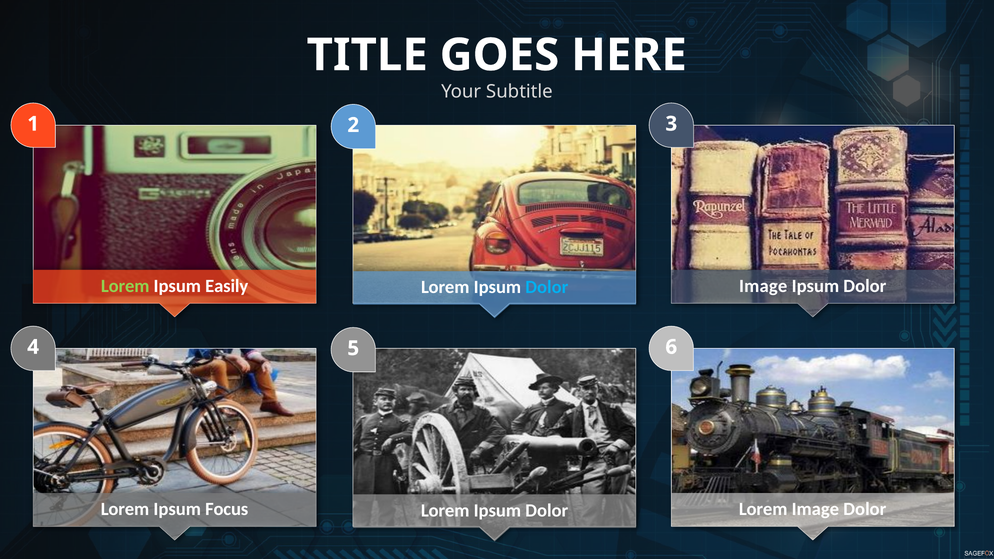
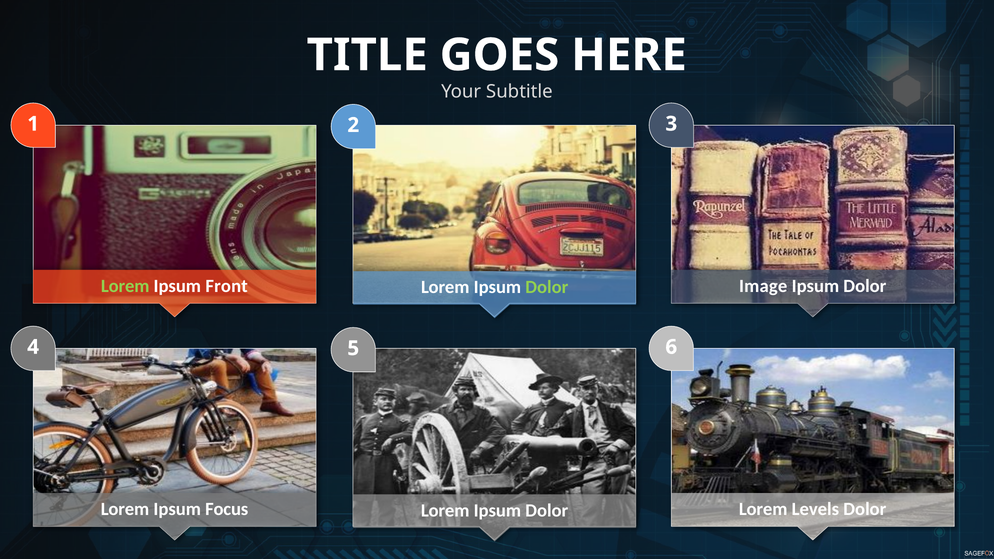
Easily: Easily -> Front (227, 286)
Dolor colour: light blue -> light green (547, 287)
Lorem Image: Image -> Levels (815, 509)
